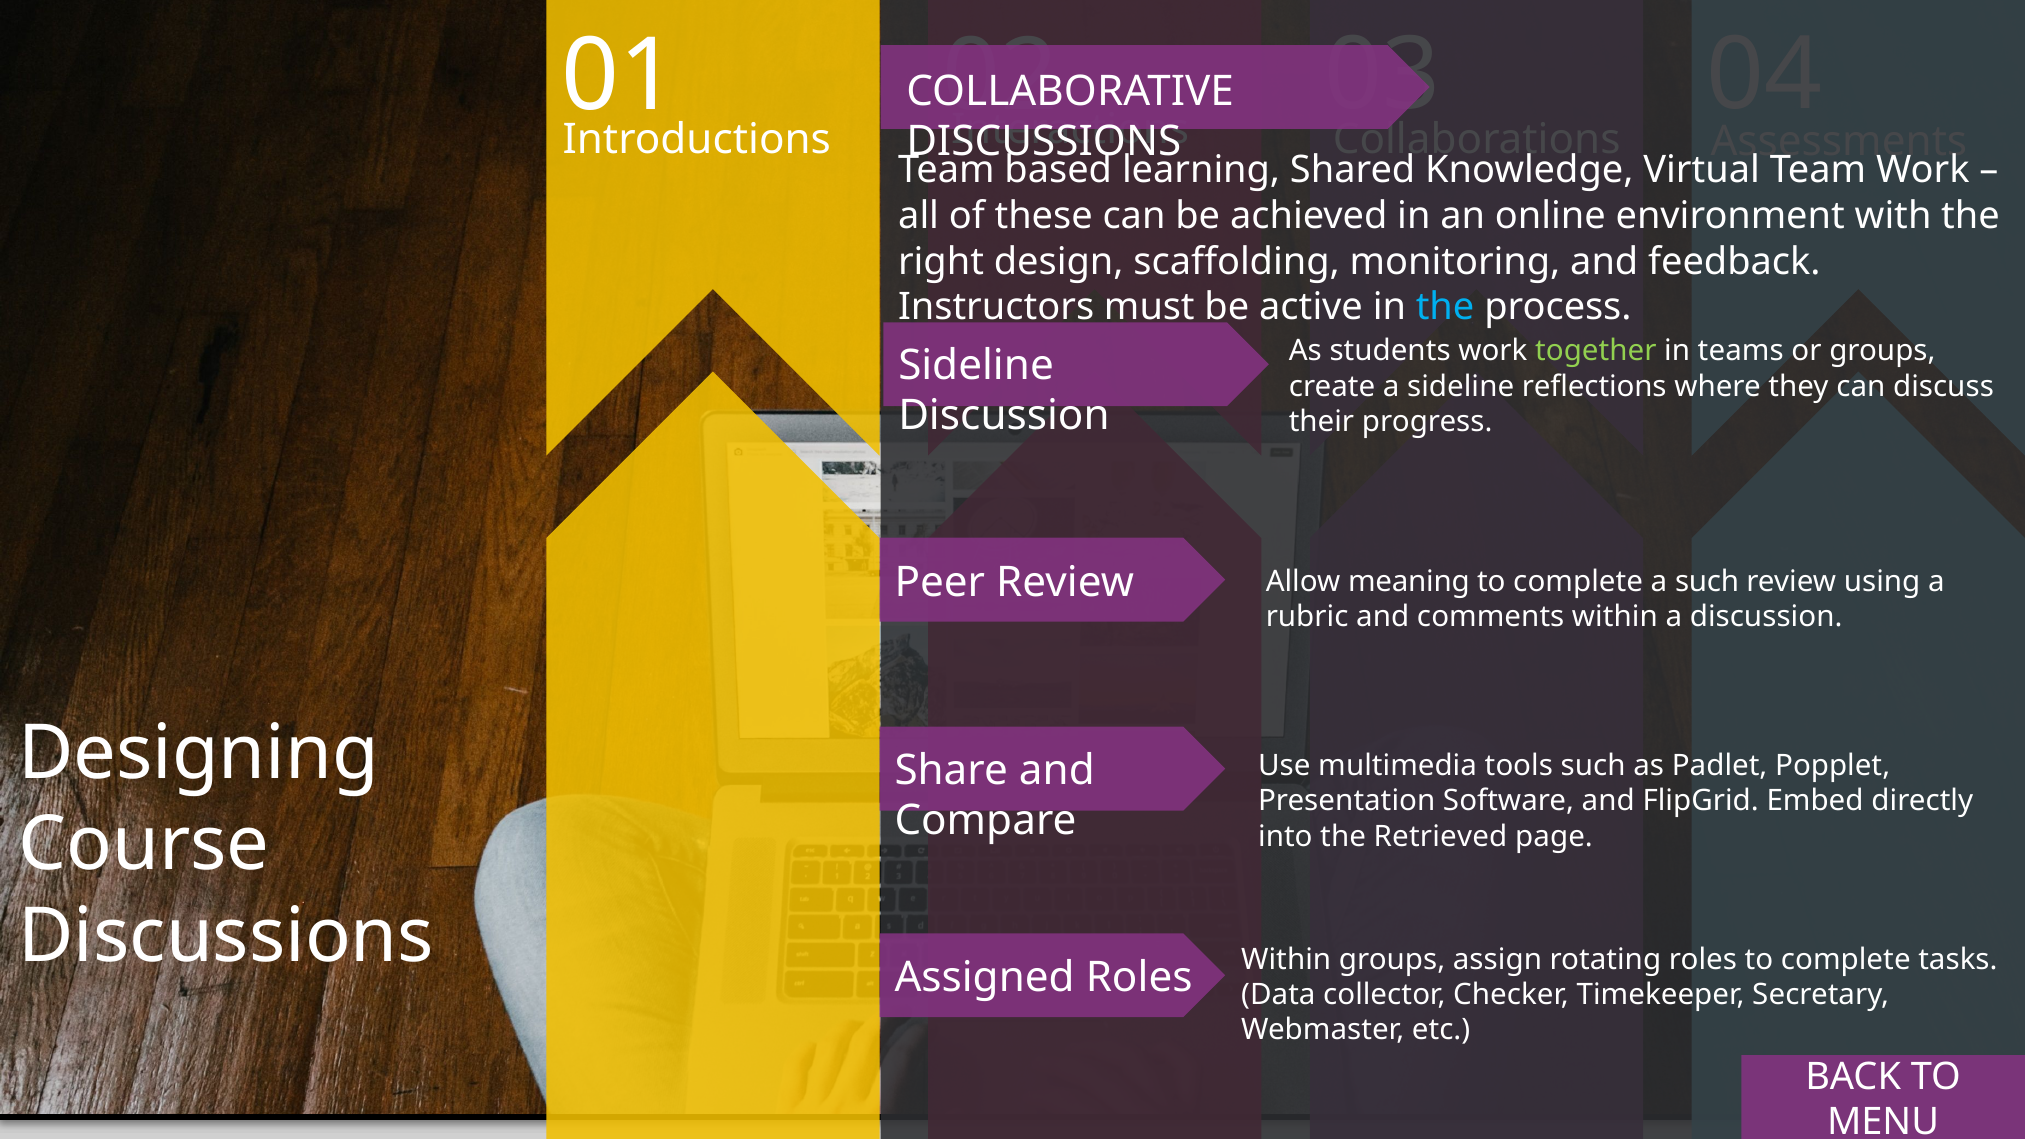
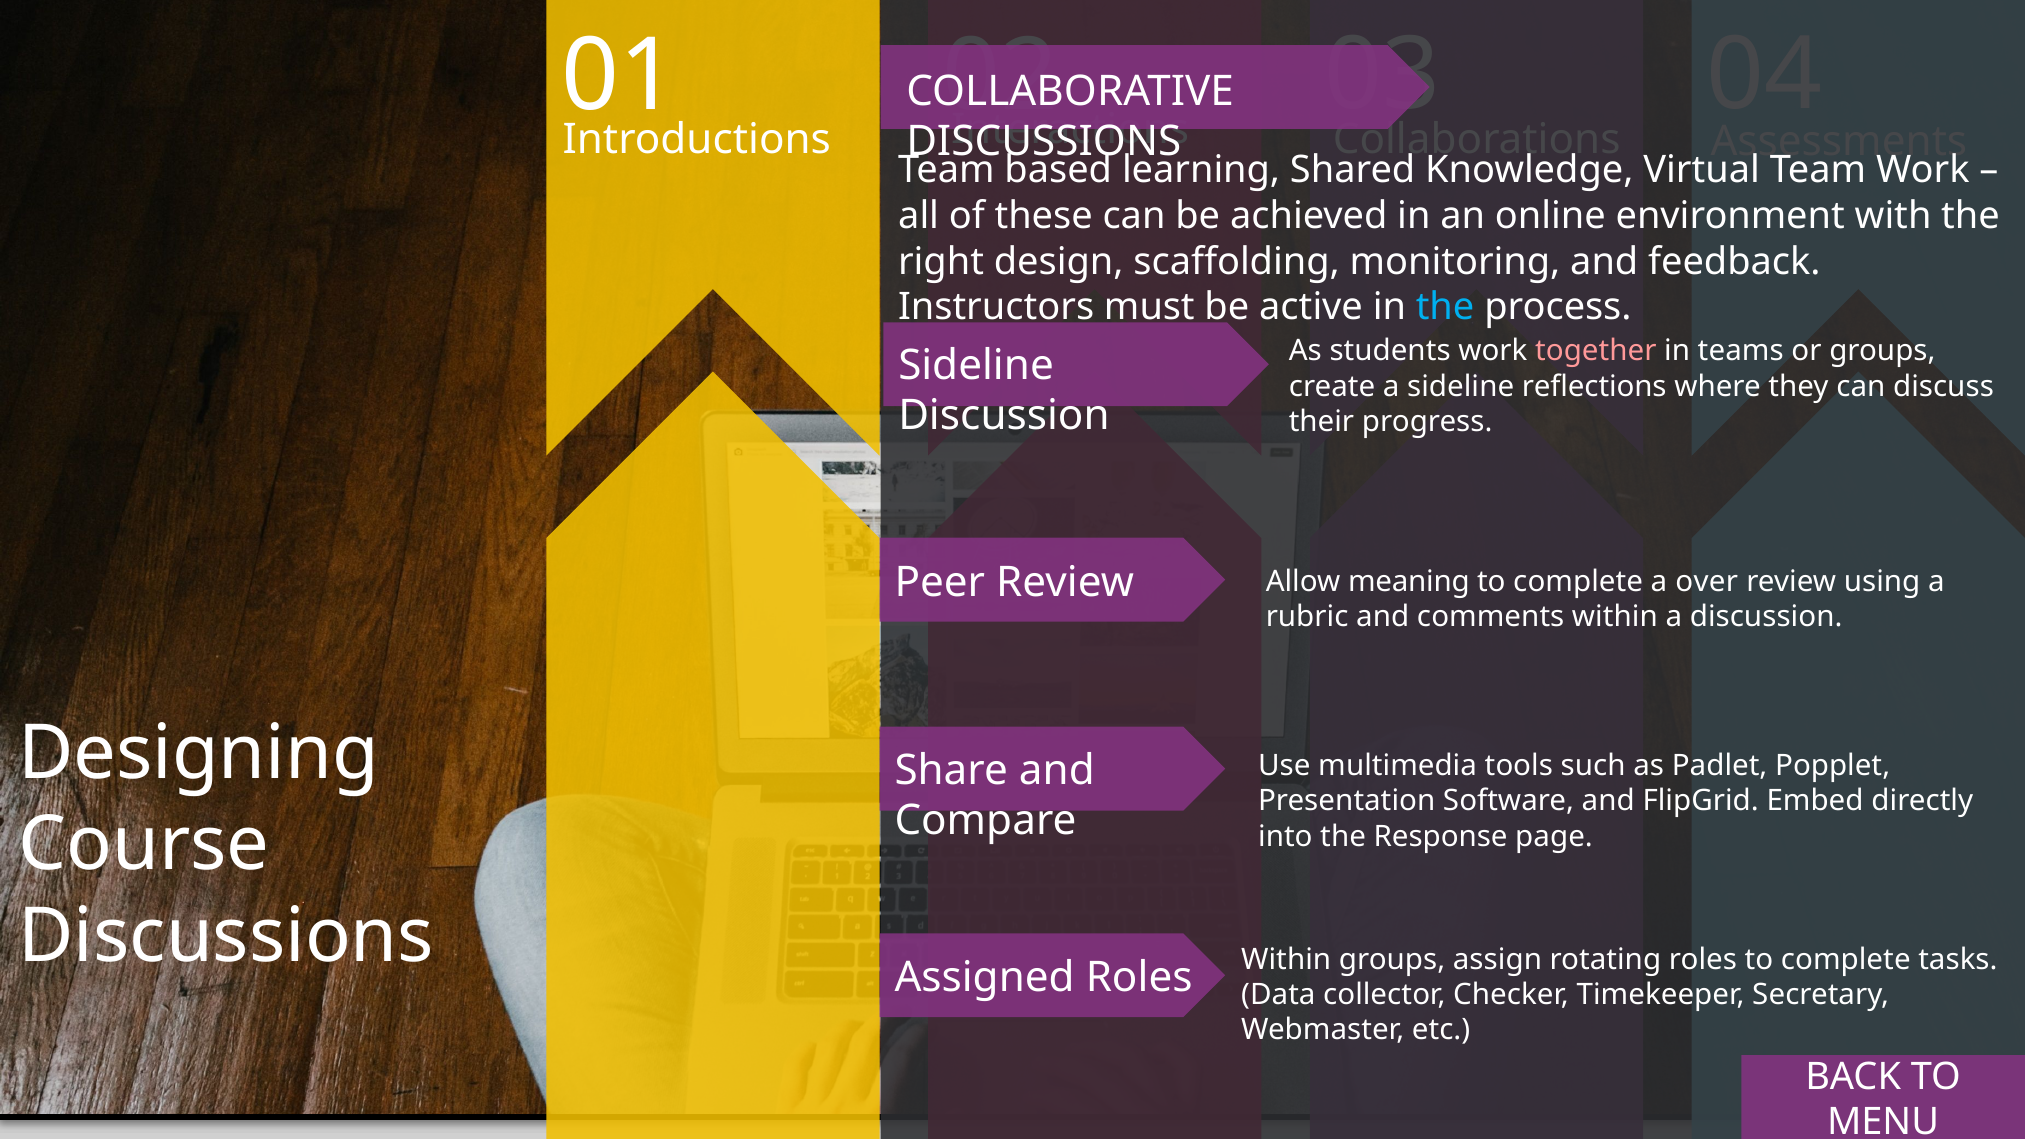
together colour: light green -> pink (1596, 351)
a such: such -> over (1707, 581)
Retrieved: Retrieved -> Response (1441, 837)
